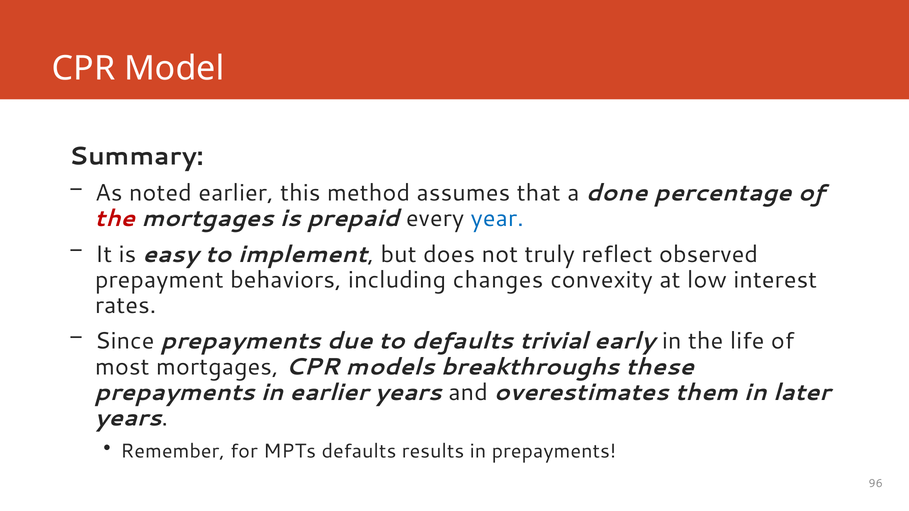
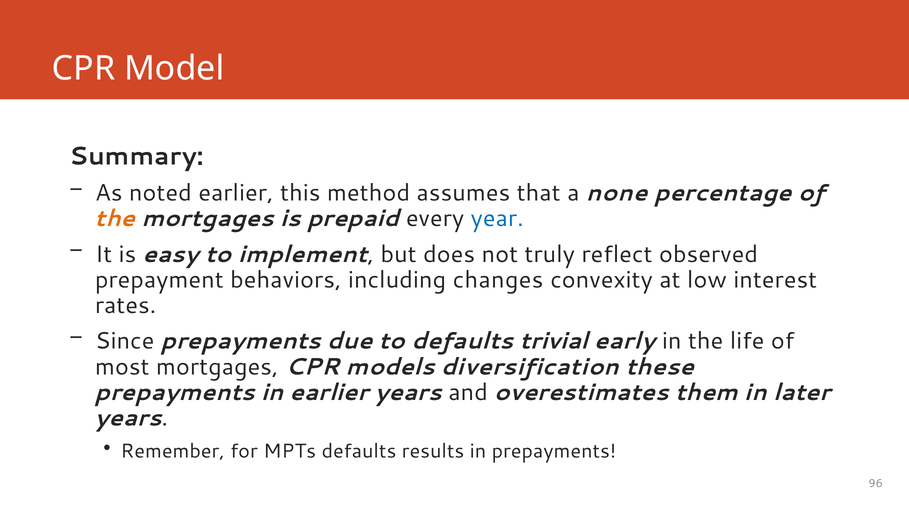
done: done -> none (617, 193)
the colour: red -> orange (115, 219)
breakthroughs: breakthroughs -> diversification (530, 367)
